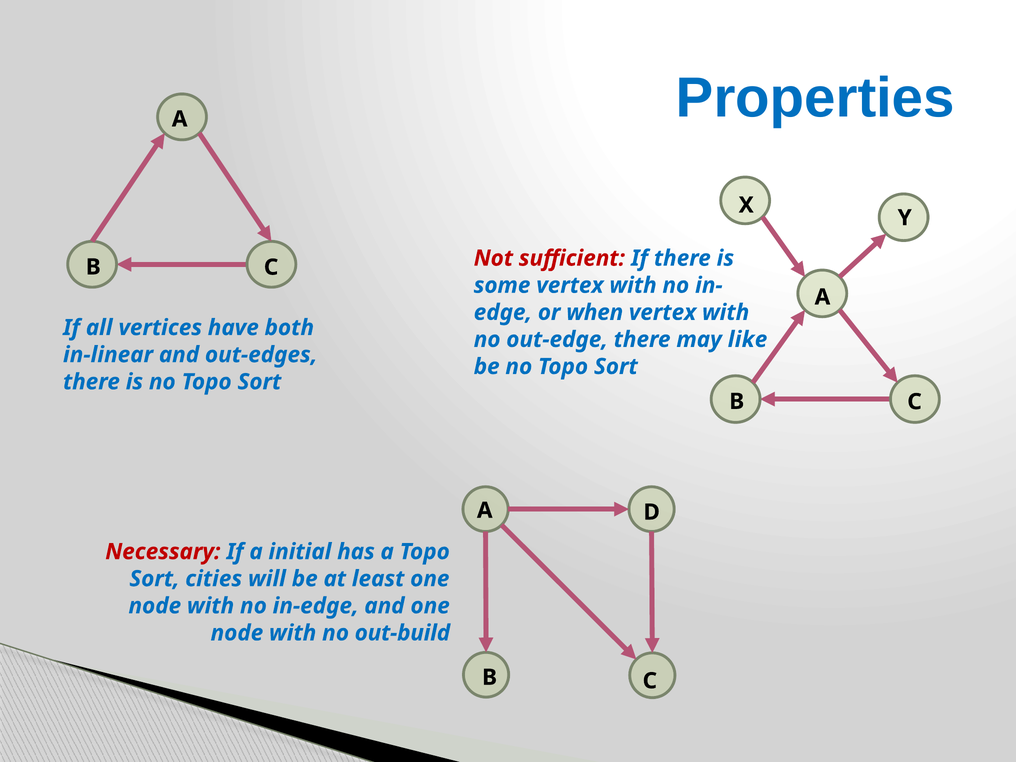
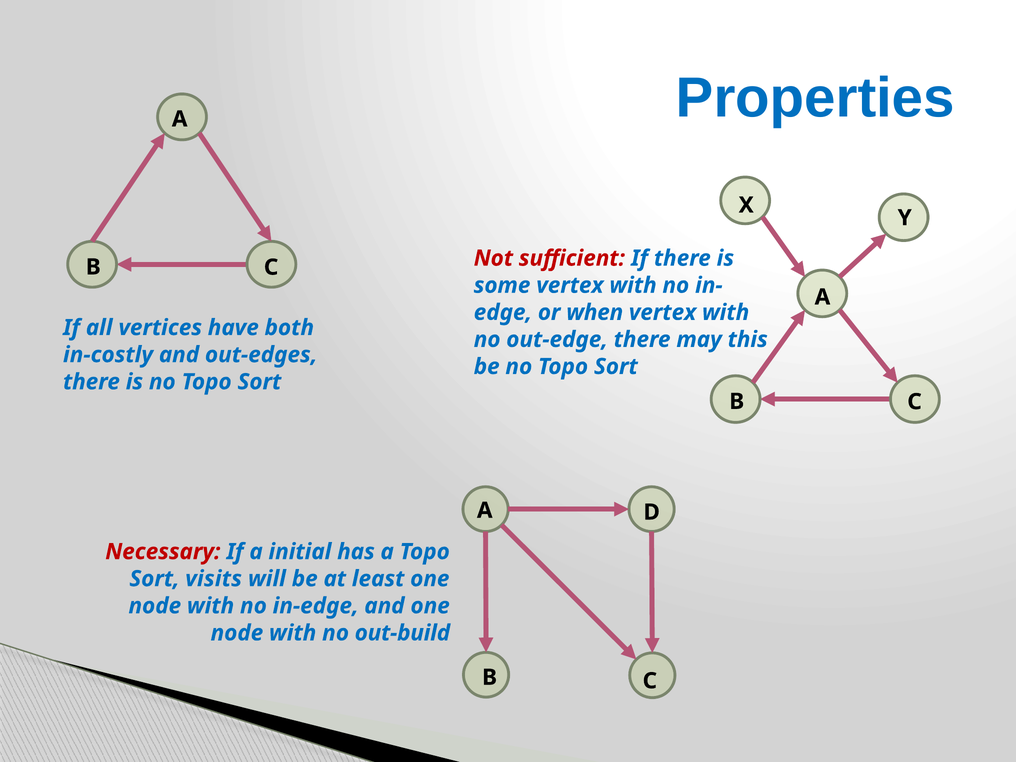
like: like -> this (748, 340)
in-linear: in-linear -> in-costly (108, 355)
cities: cities -> visits (214, 579)
